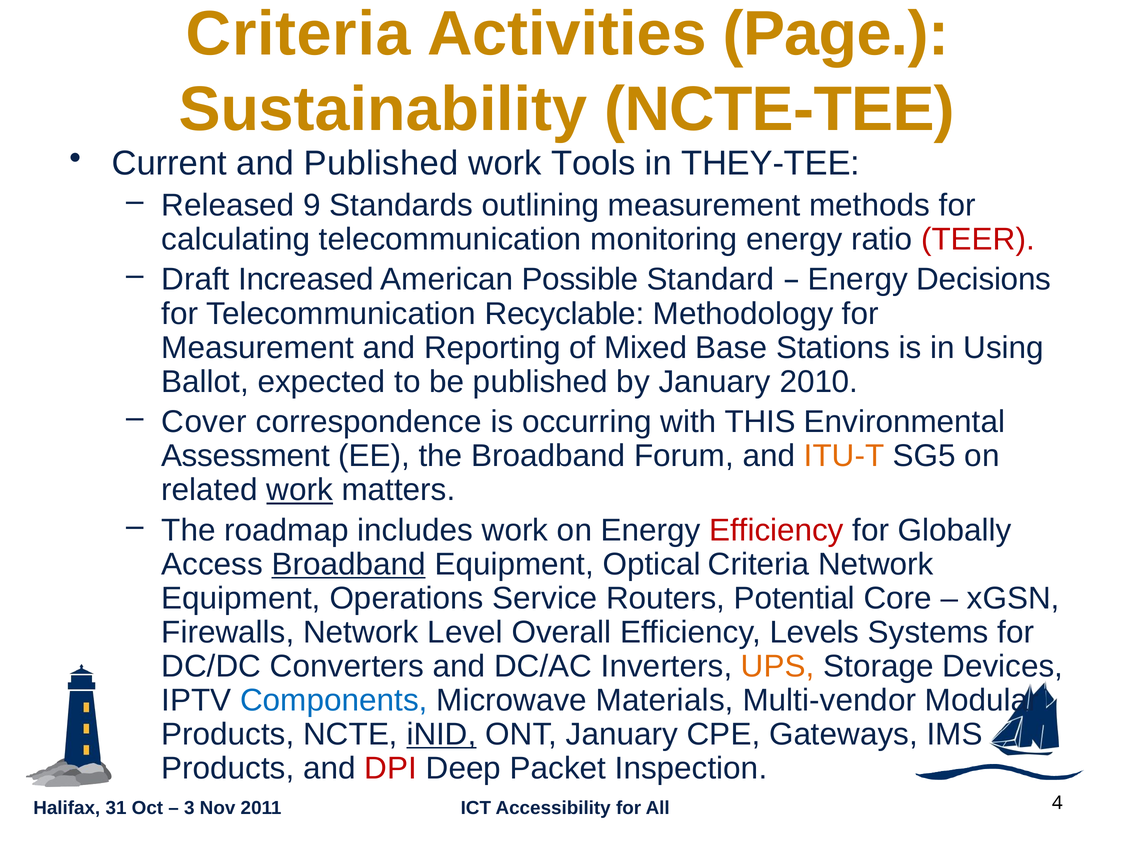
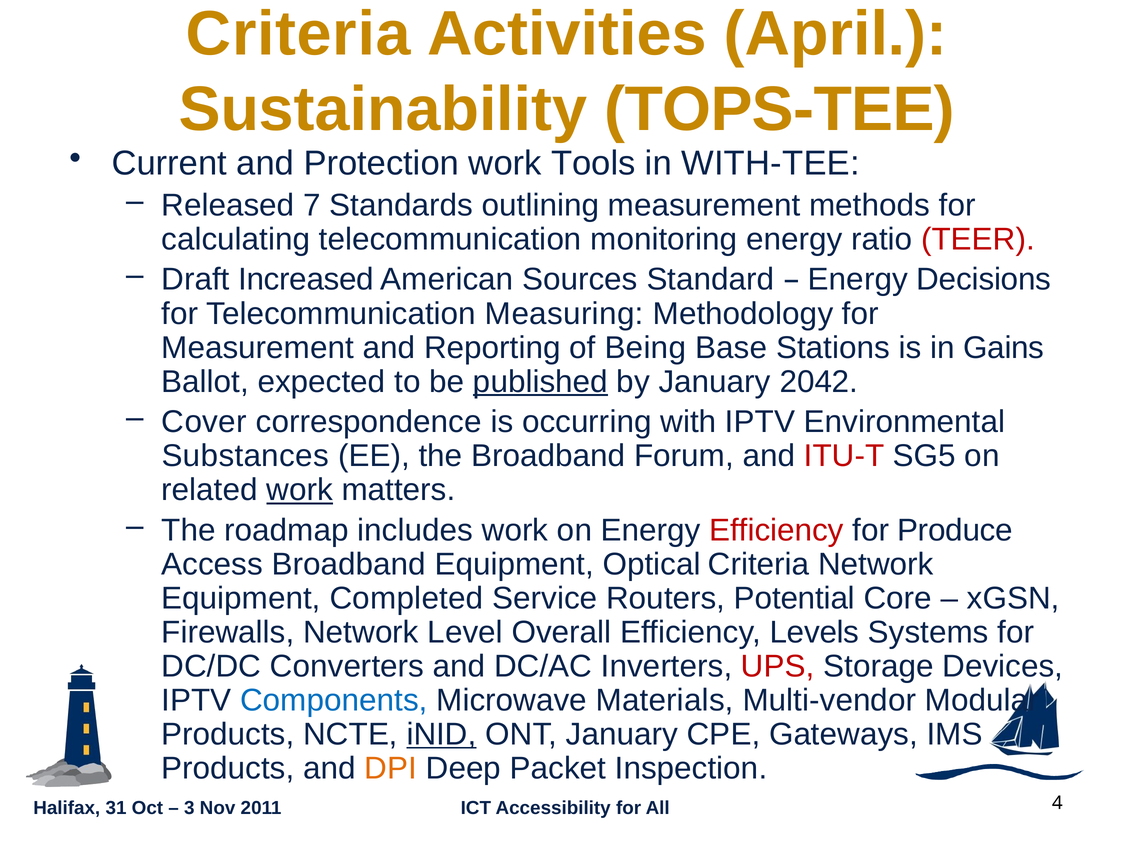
Page: Page -> April (836, 34)
NCTE-TEE: NCTE-TEE -> TOPS-TEE (780, 110)
and Published: Published -> Protection (381, 163)
THEY-TEE: THEY-TEE -> WITH-TEE (770, 163)
9: 9 -> 7 (312, 206)
Possible: Possible -> Sources (580, 280)
Recyclable: Recyclable -> Measuring (564, 314)
Mixed: Mixed -> Being (645, 348)
Using: Using -> Gains (1004, 348)
published underline: none -> present (540, 382)
2010: 2010 -> 2042 (819, 382)
with THIS: THIS -> IPTV (760, 422)
Assessment: Assessment -> Substances (245, 456)
ITU-T colour: orange -> red (844, 456)
Globally: Globally -> Produce (955, 531)
Broadband underline: present -> none (349, 565)
Operations: Operations -> Completed (406, 599)
UPS colour: orange -> red (778, 667)
DPI colour: red -> orange (391, 769)
